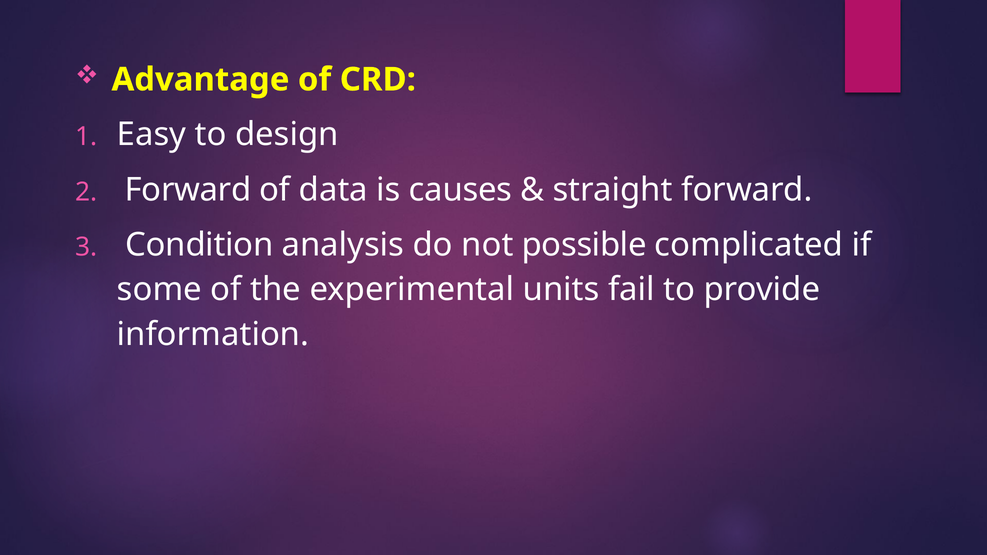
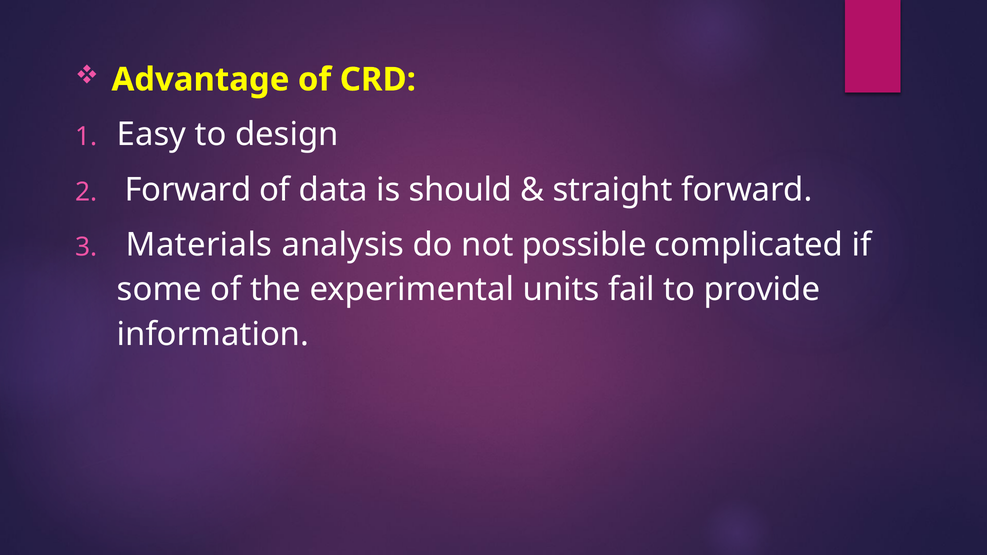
causes: causes -> should (461, 190)
Condition: Condition -> Materials (199, 245)
